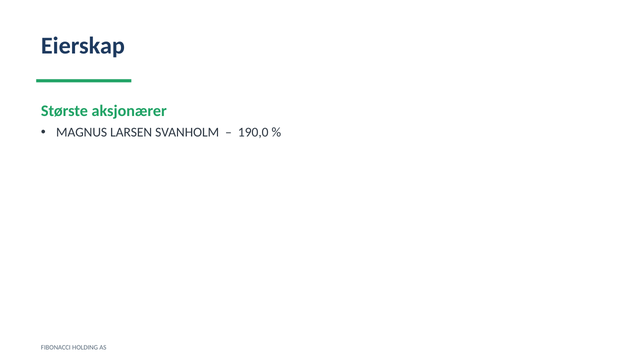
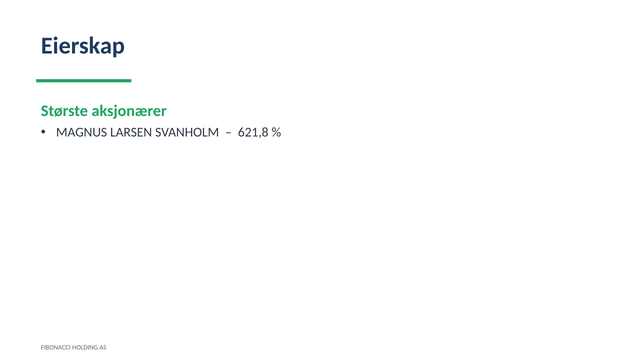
190,0: 190,0 -> 621,8 (253, 132)
